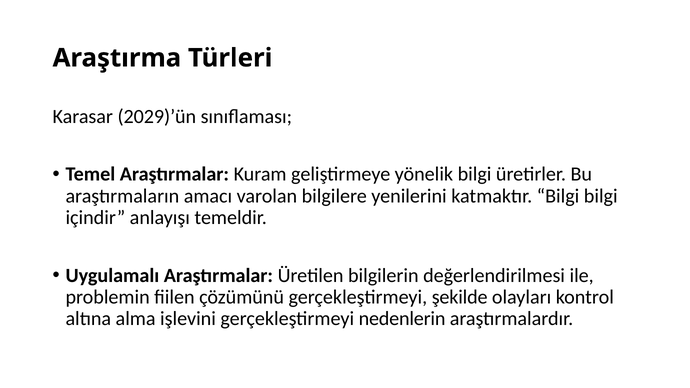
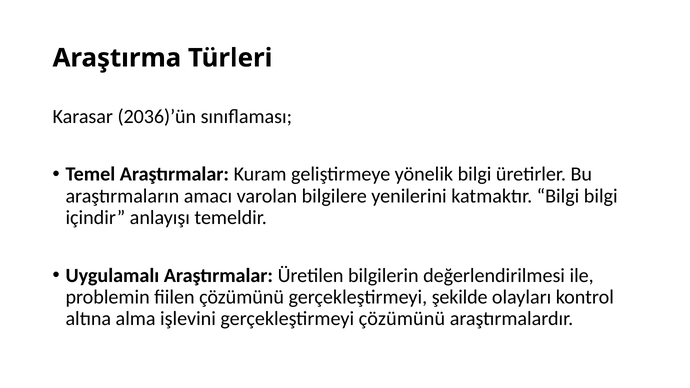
2029)’ün: 2029)’ün -> 2036)’ün (157, 117)
gerçekleştirmeyi nedenlerin: nedenlerin -> çözümünü (402, 319)
